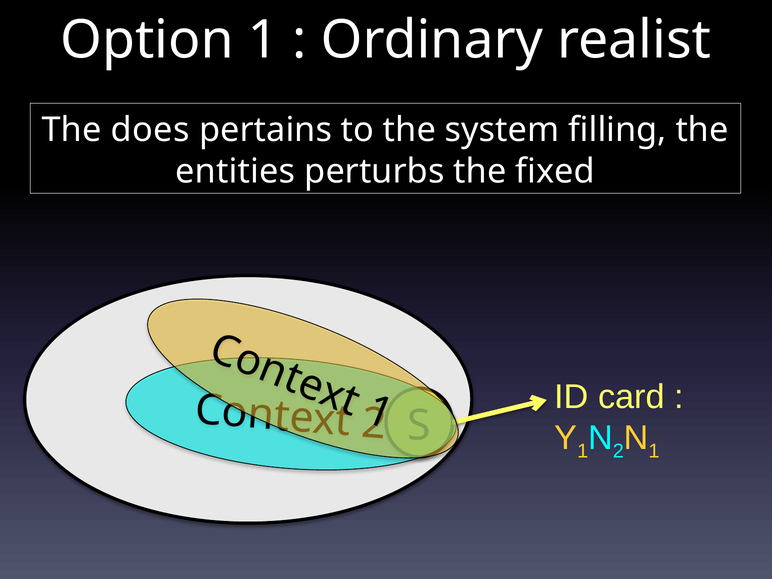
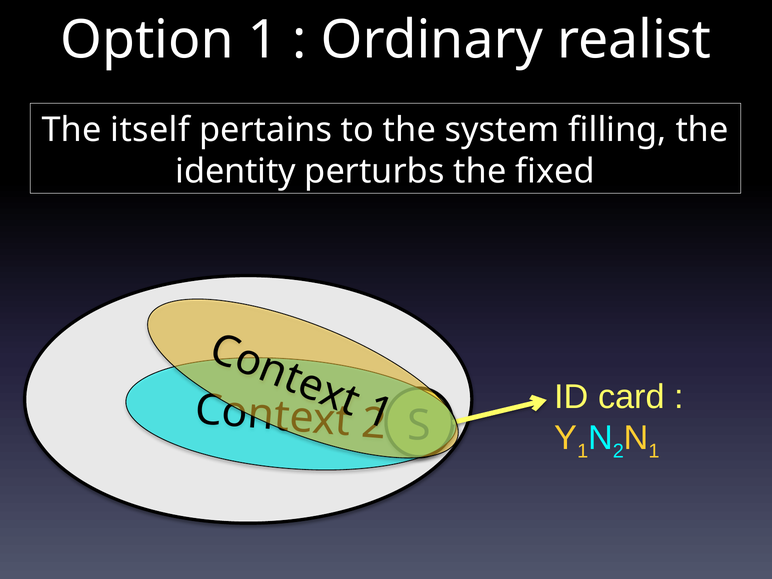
does: does -> itself (150, 130)
entities: entities -> identity (236, 171)
